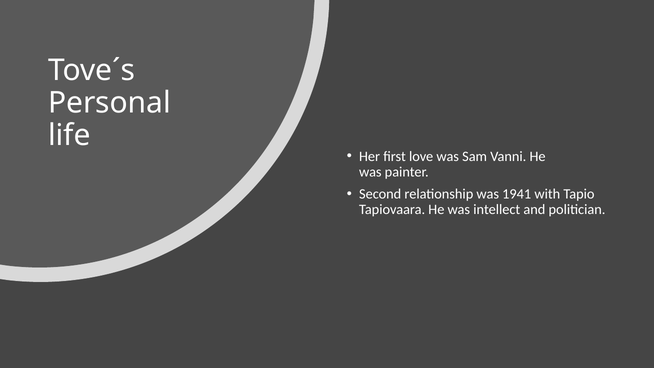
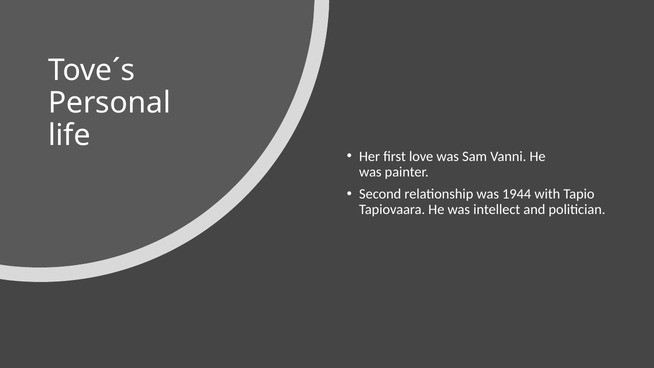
1941: 1941 -> 1944 (517, 194)
